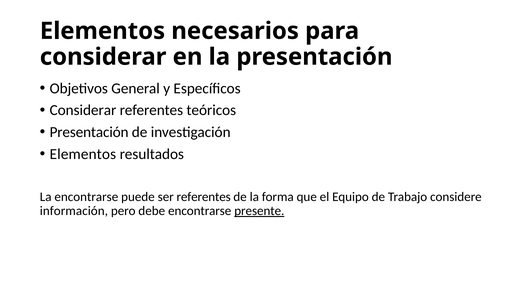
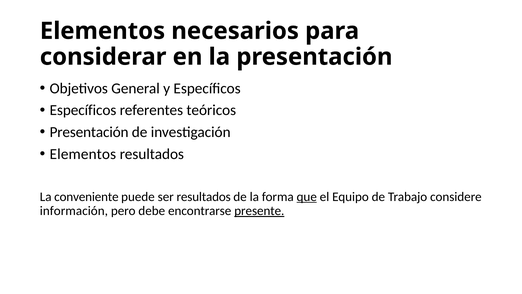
Considerar: Considerar -> Específicos (83, 110)
La encontrarse: encontrarse -> conveniente (86, 197)
ser referentes: referentes -> resultados (204, 197)
que underline: none -> present (307, 197)
